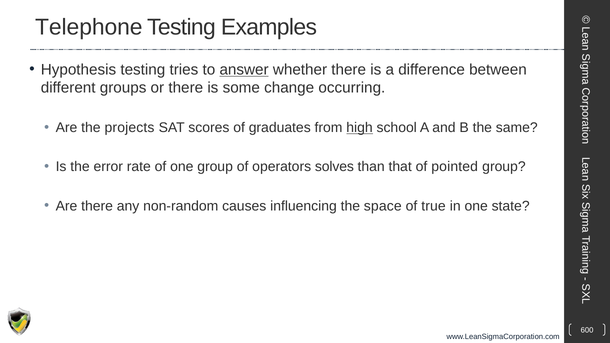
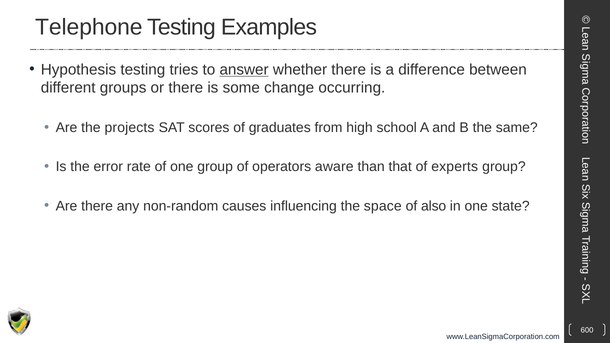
high underline: present -> none (360, 128)
solves: solves -> aware (334, 167)
pointed: pointed -> experts (455, 167)
true: true -> also (434, 206)
